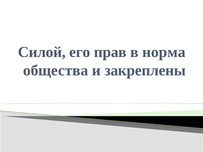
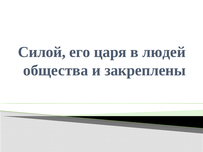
прав: прав -> царя (110, 52)
норма: норма -> людей (164, 52)
